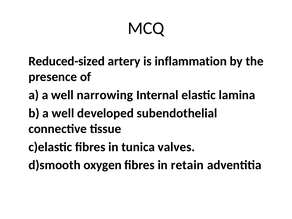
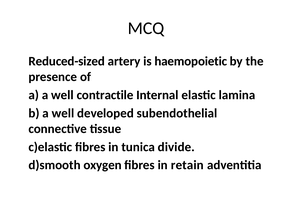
inflammation: inflammation -> haemopoietic (191, 61)
narrowing: narrowing -> contractile (105, 95)
valves: valves -> divide (176, 147)
